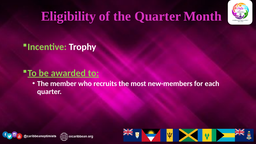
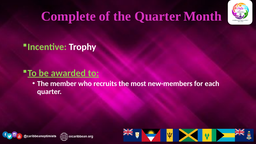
Eligibility: Eligibility -> Complete (68, 16)
